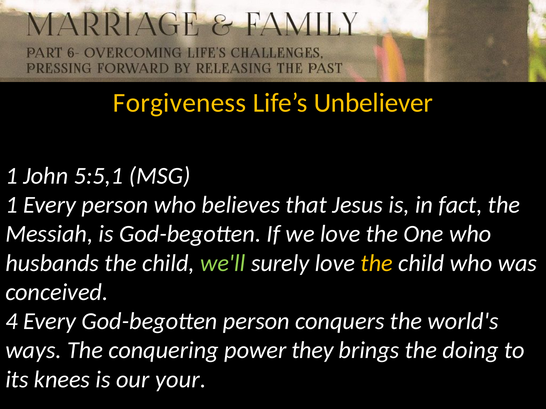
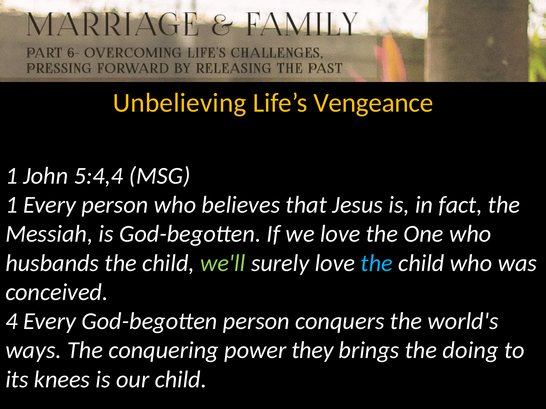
Forgiveness: Forgiveness -> Unbelieving (180, 103)
Unbeliever: Unbeliever -> Vengeance (373, 103)
5:5,1: 5:5,1 -> 5:4,4 (98, 176)
the colour: yellow -> light blue (377, 263)
our your: your -> child (181, 380)
